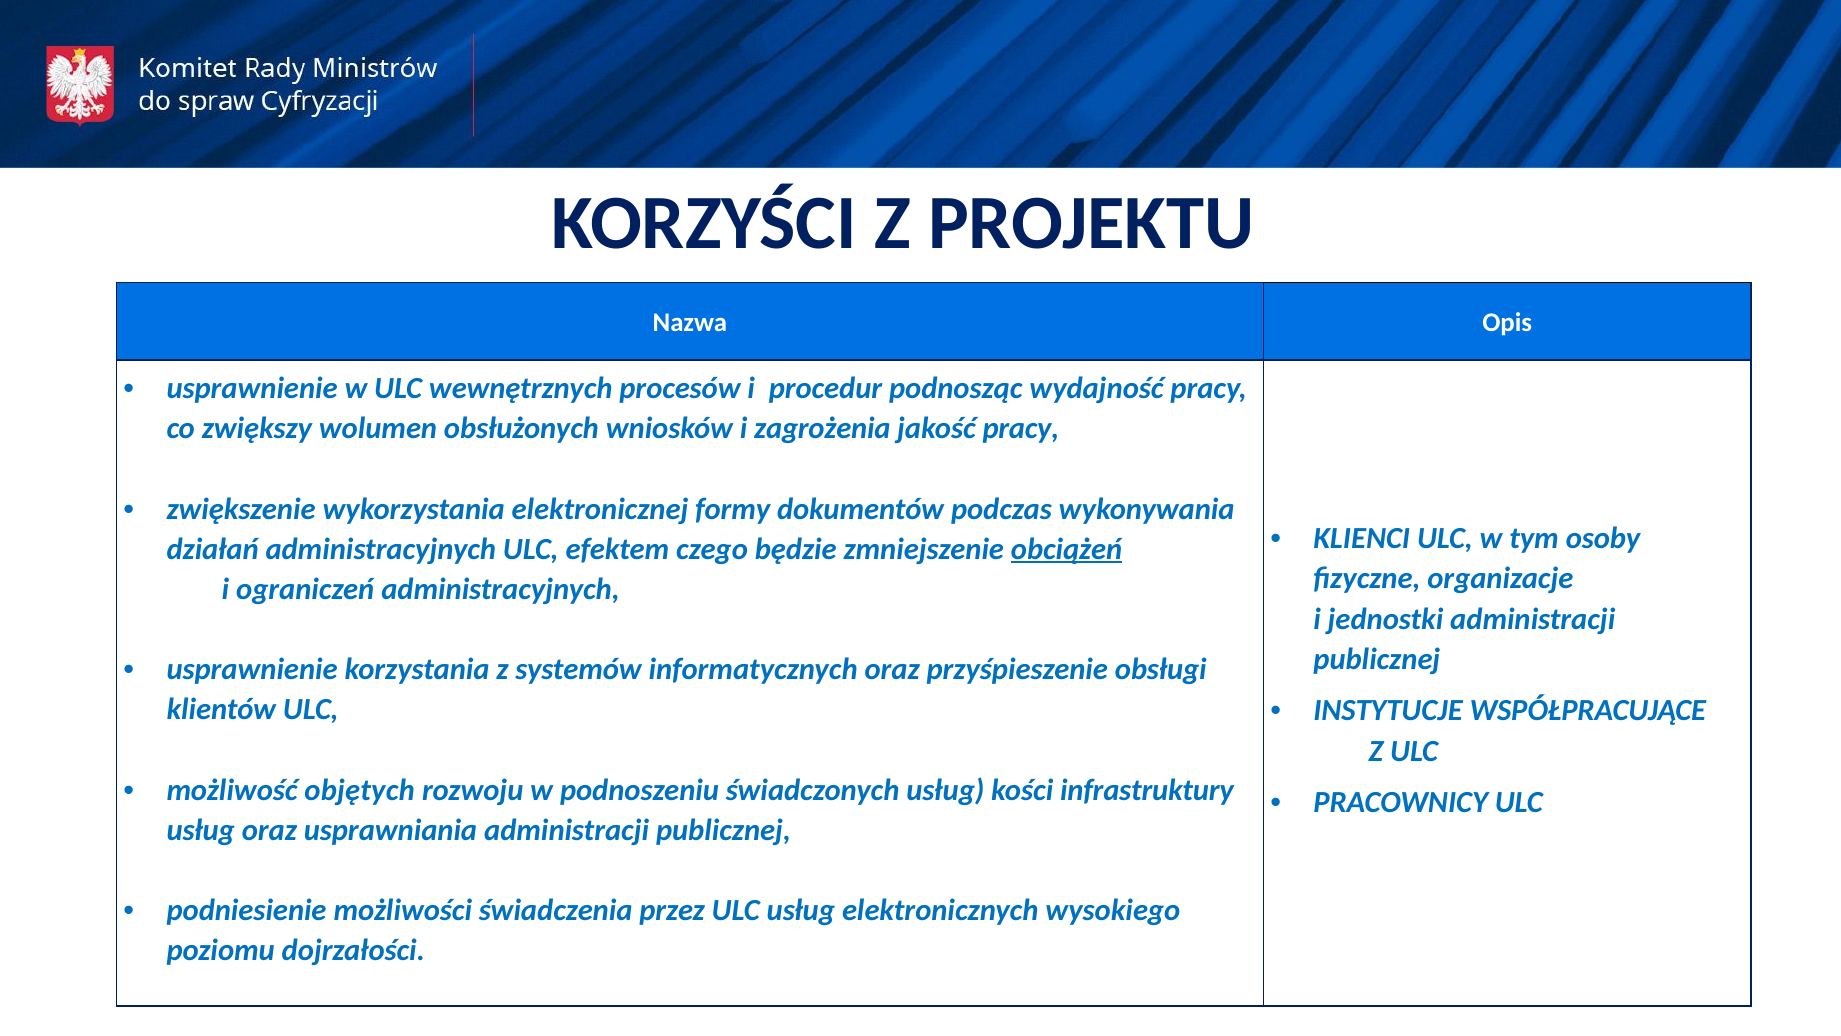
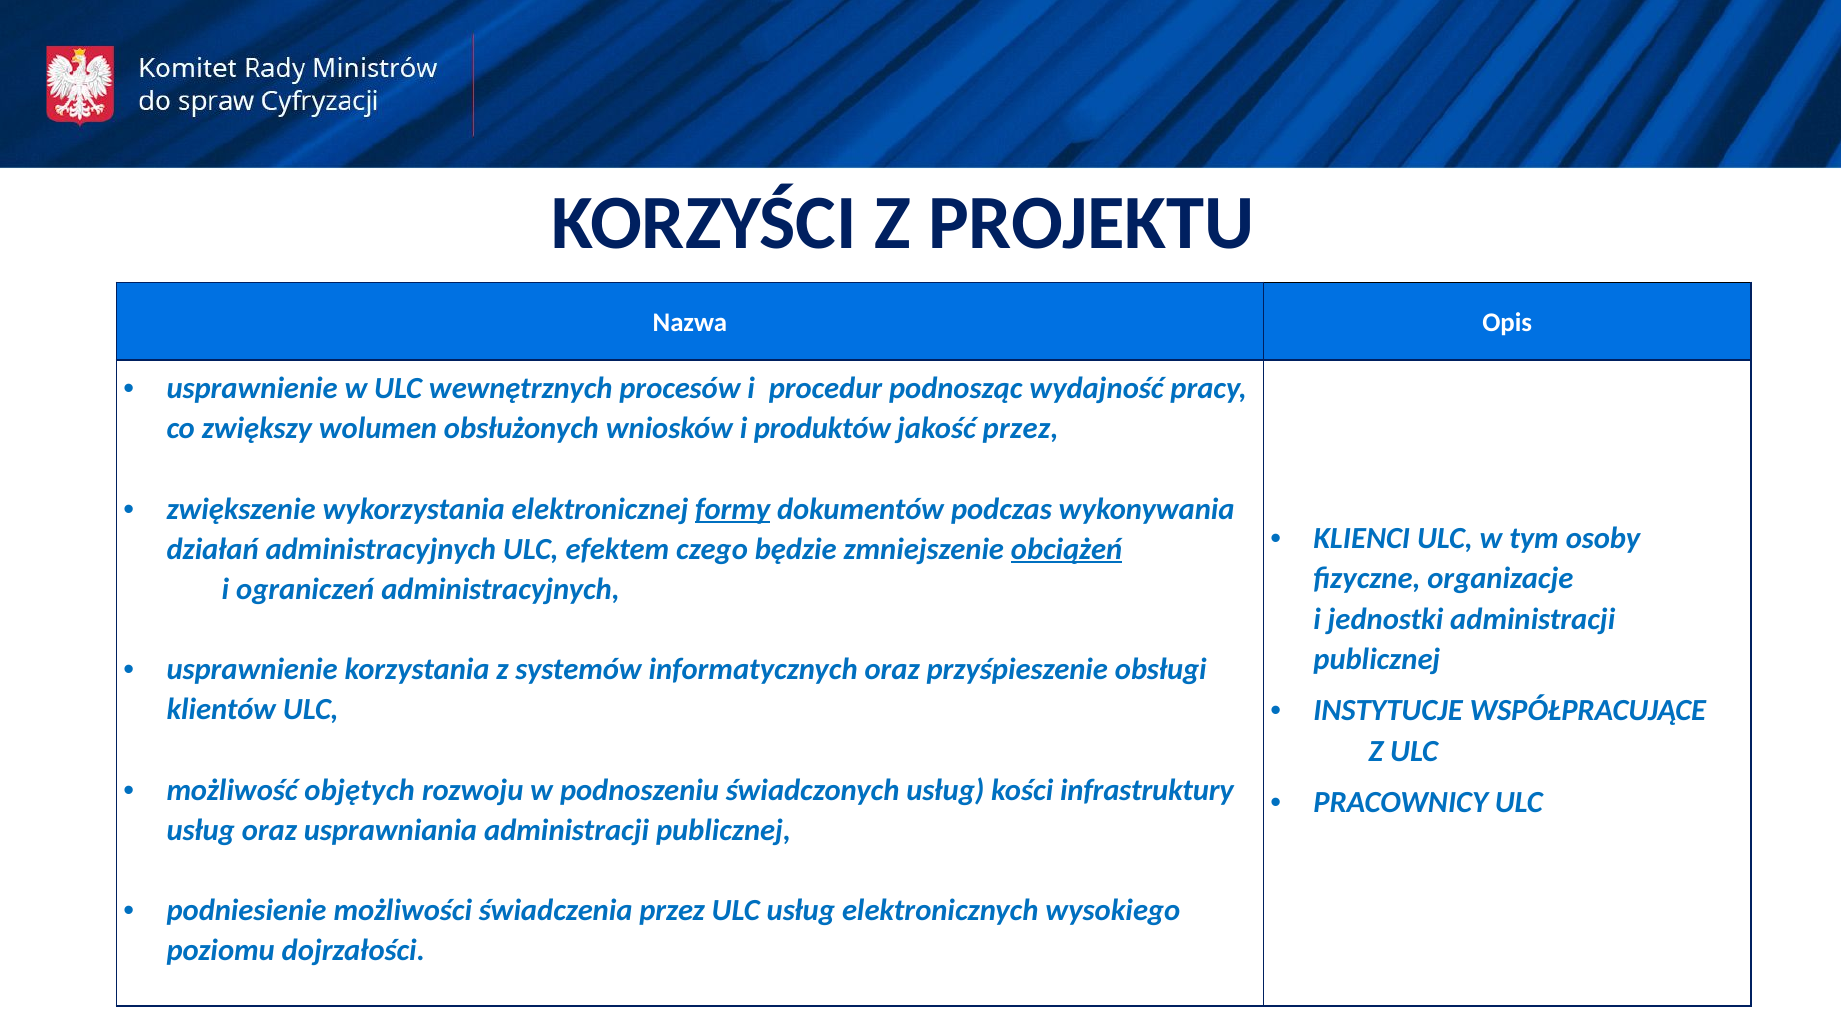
zagrożenia: zagrożenia -> produktów (822, 429)
jakość pracy: pracy -> przez (1021, 429)
formy underline: none -> present (733, 509)
